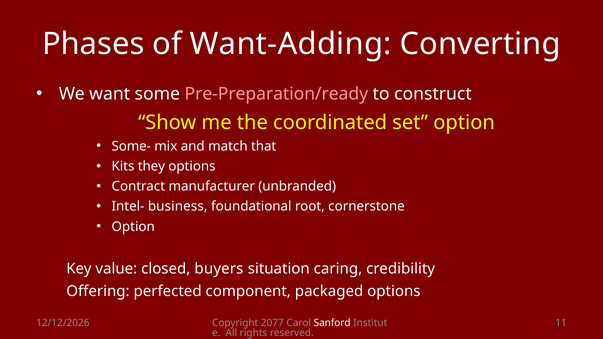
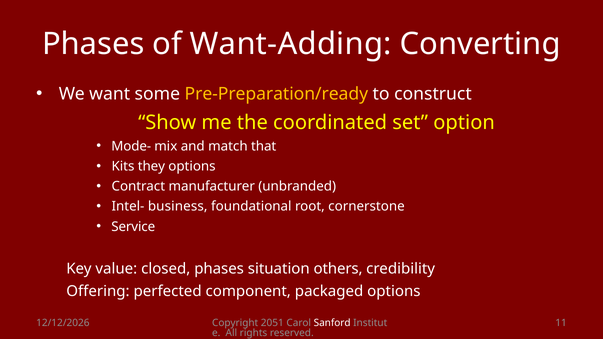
Pre-Preparation/ready colour: pink -> yellow (276, 94)
Some-: Some- -> Mode- (131, 146)
Option: Option -> Service (133, 227)
closed buyers: buyers -> phases (219, 269)
caring: caring -> others (338, 269)
2077: 2077 -> 2051 (272, 323)
